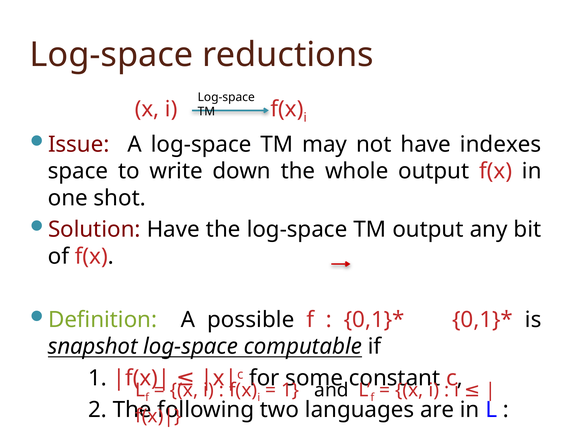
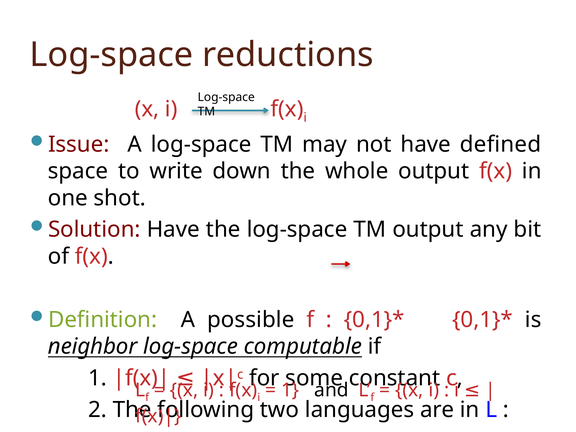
indexes: indexes -> defined (501, 144)
snapshot: snapshot -> neighbor (93, 347)
